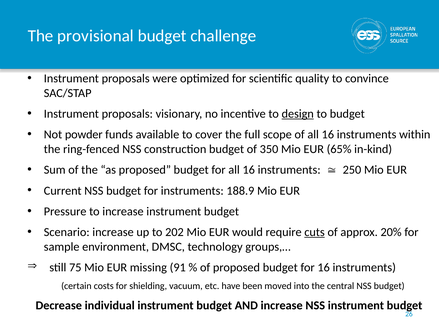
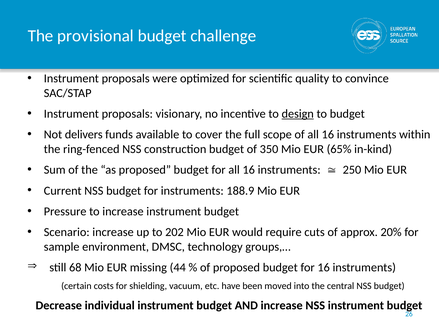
powder: powder -> delivers (84, 135)
cuts underline: present -> none (315, 232)
75: 75 -> 68 (75, 268)
91: 91 -> 44 (178, 268)
